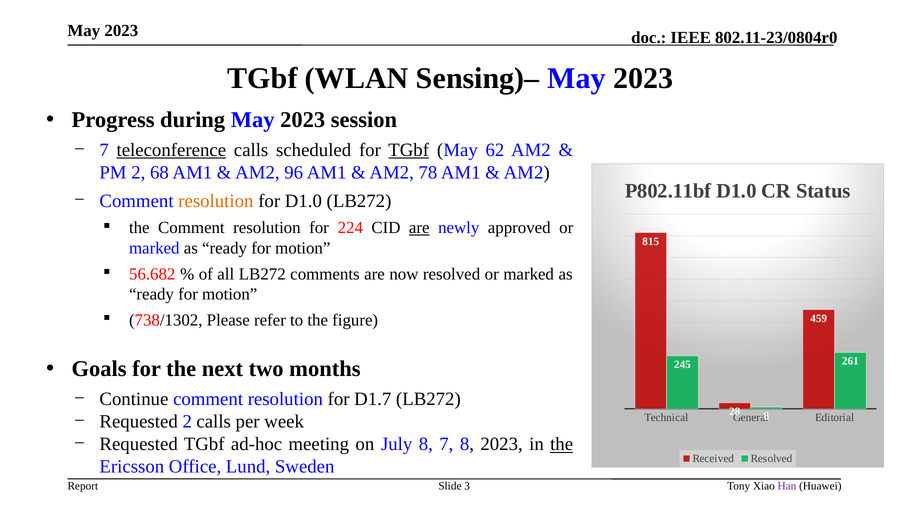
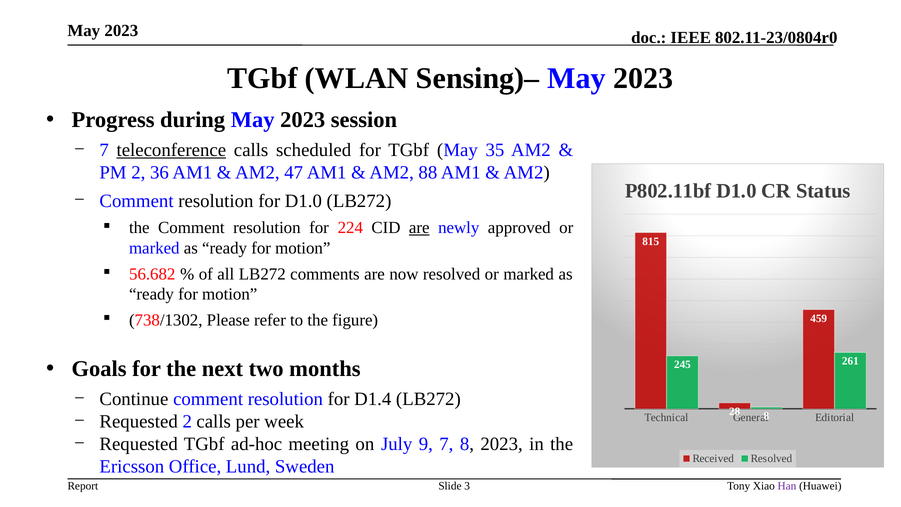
TGbf underline: present -> none (409, 150)
62: 62 -> 35 (495, 150)
68: 68 -> 36 (159, 173)
96: 96 -> 47 (294, 173)
78: 78 -> 88 (428, 173)
resolution colour: orange -> black (216, 201)
D1.7: D1.7 -> D1.4 (373, 399)
July 8: 8 -> 9 (426, 444)
the underline: present -> none (562, 444)
